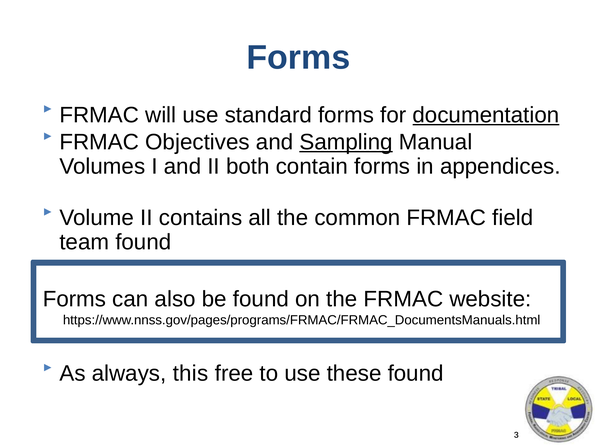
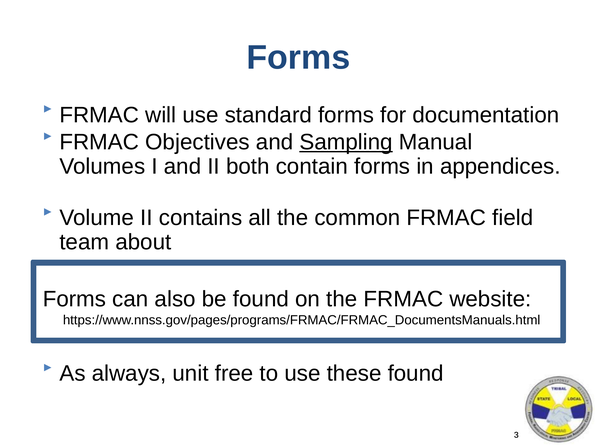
documentation underline: present -> none (486, 115)
team found: found -> about (143, 242)
this: this -> unit (191, 373)
